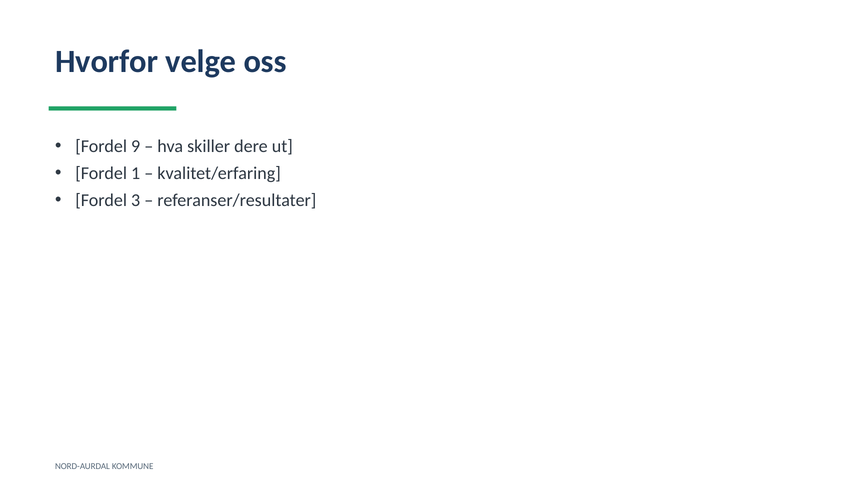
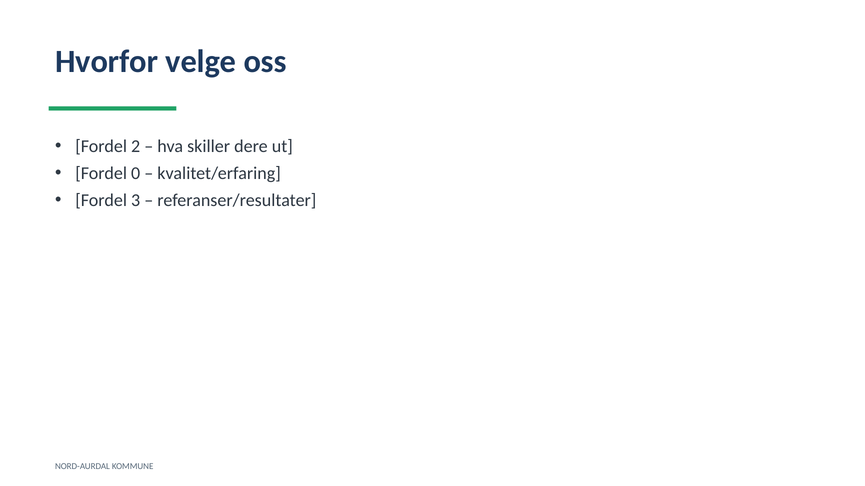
9: 9 -> 2 (136, 147)
1: 1 -> 0 (136, 174)
